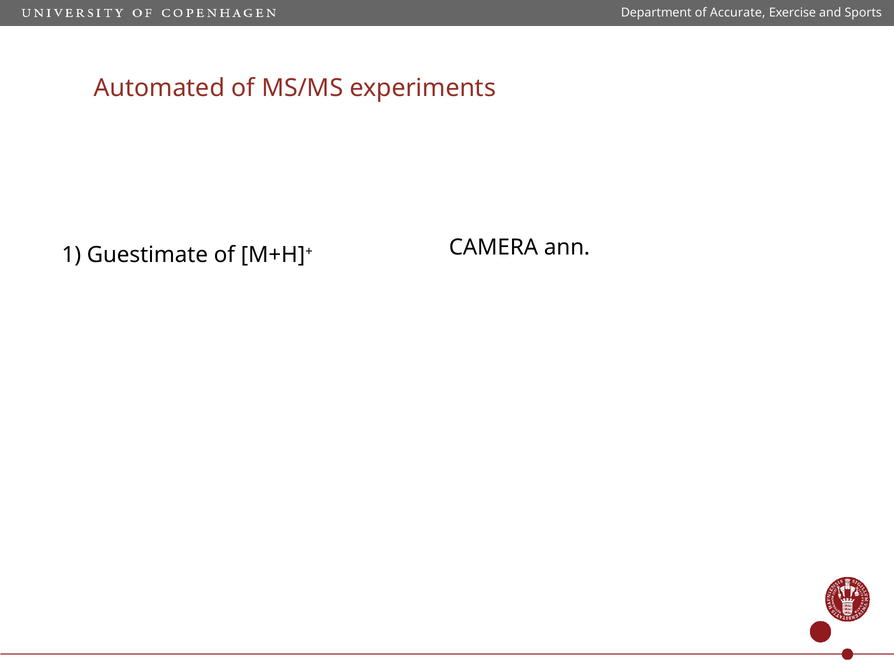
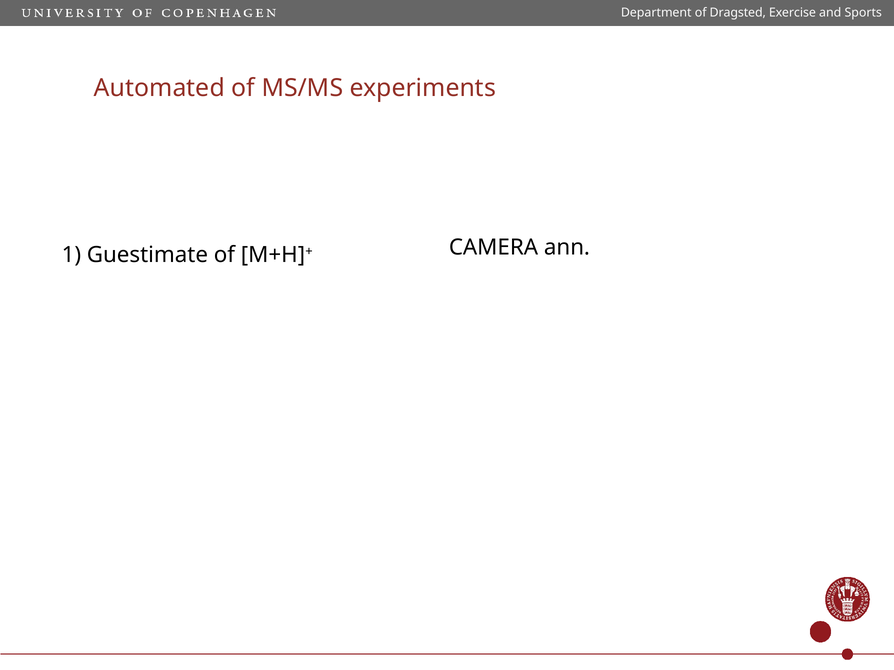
Accurate: Accurate -> Dragsted (738, 12)
